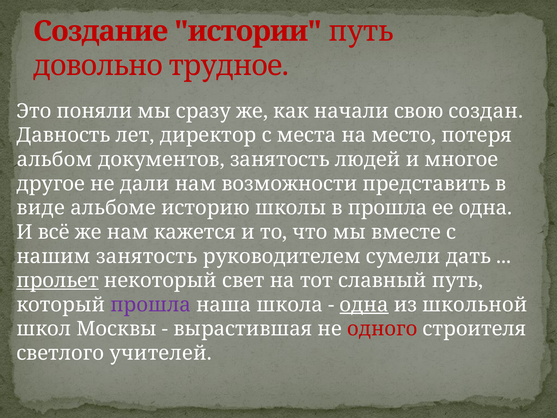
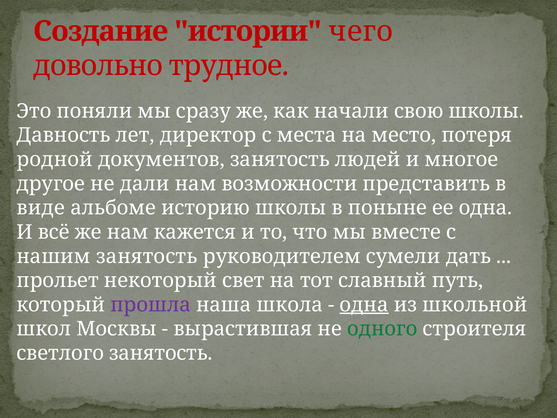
истории путь: путь -> чего (361, 31)
свою создан: создан -> школы (486, 111)
альбом: альбом -> родной (55, 159)
в прошла: прошла -> поныне (387, 208)
прольет underline: present -> none (58, 280)
одного colour: red -> green (382, 329)
светлого учителей: учителей -> занятость (161, 353)
